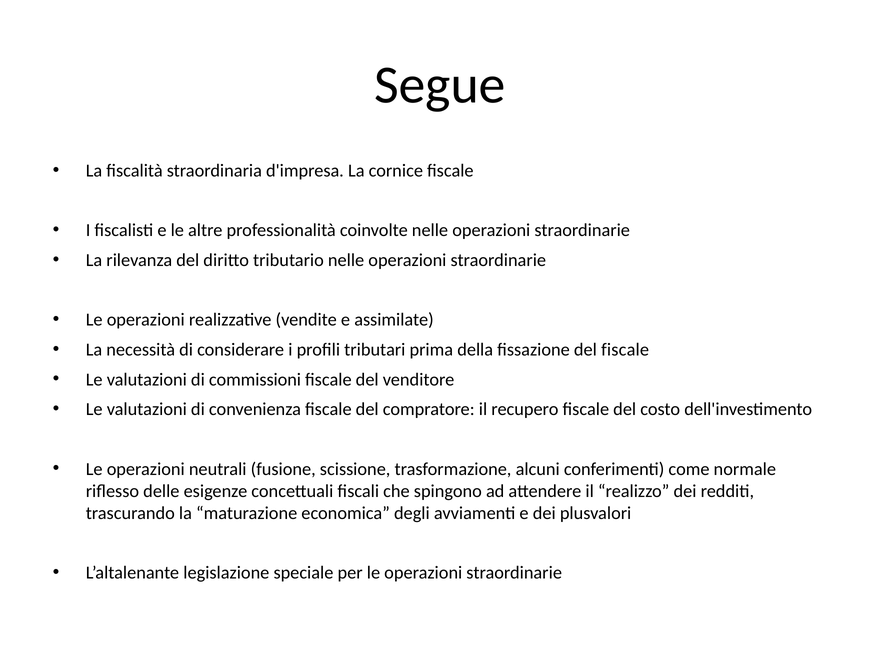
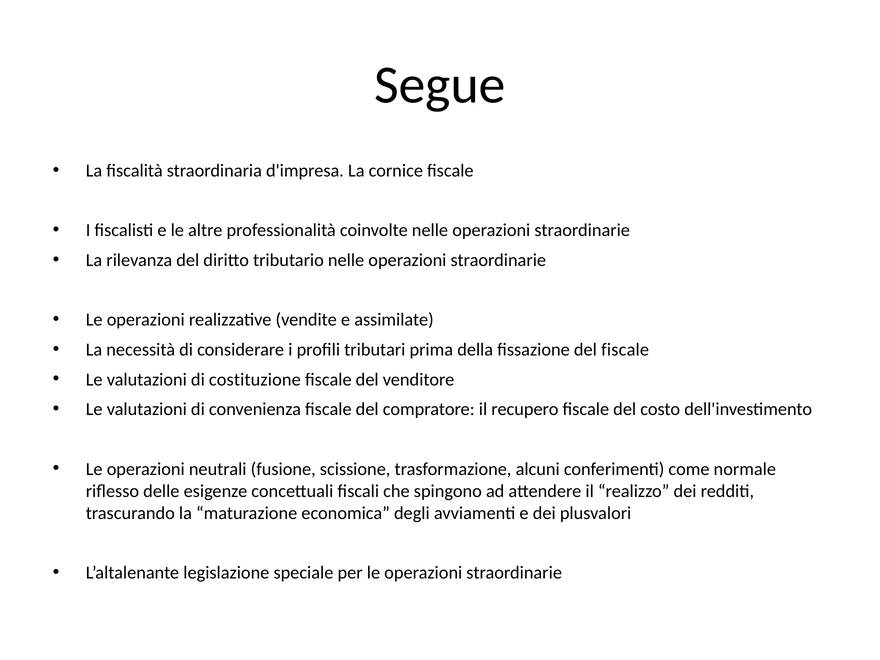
commissioni: commissioni -> costituzione (255, 379)
